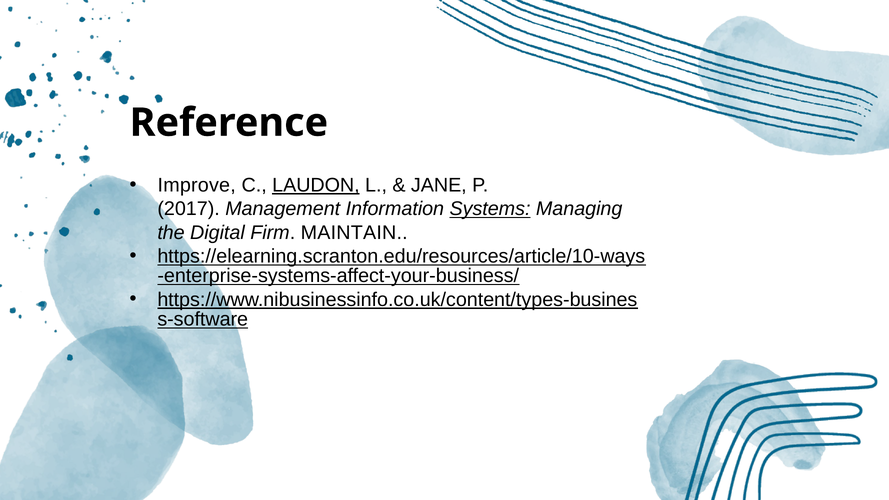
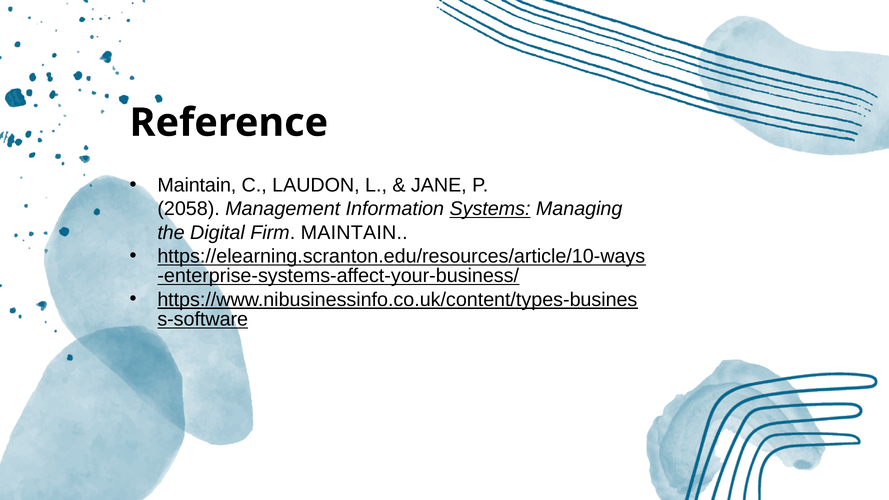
Improve: Improve -> Maintain (197, 185)
LAUDON underline: present -> none (316, 185)
2017: 2017 -> 2058 (189, 209)
